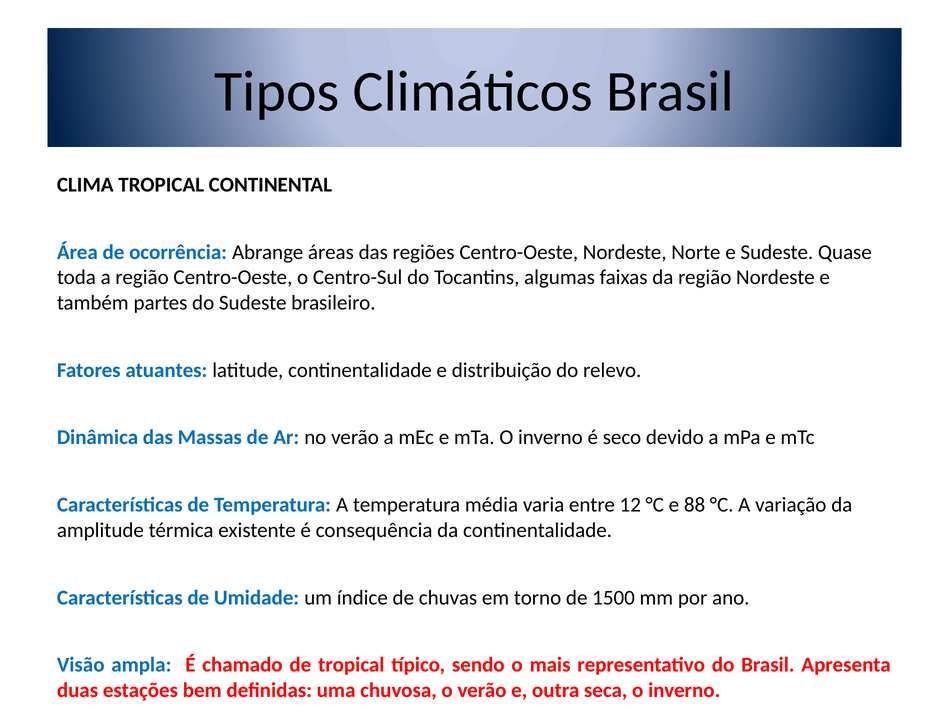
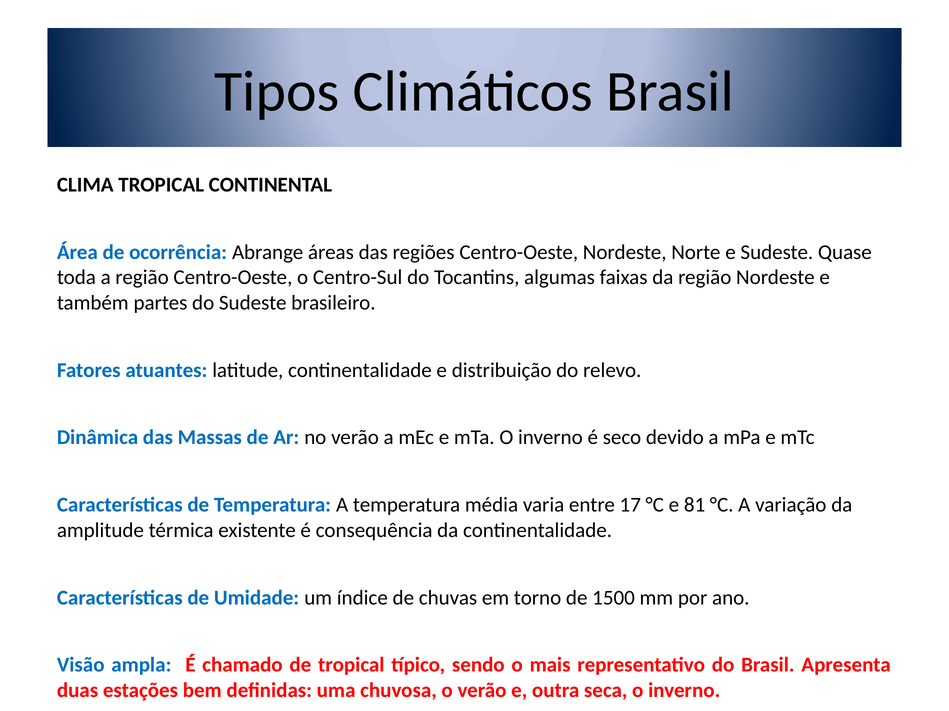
12: 12 -> 17 (630, 505)
88: 88 -> 81 (695, 505)
